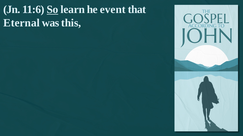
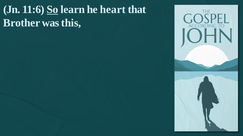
event: event -> heart (113, 10)
Eternal: Eternal -> Brother (22, 23)
